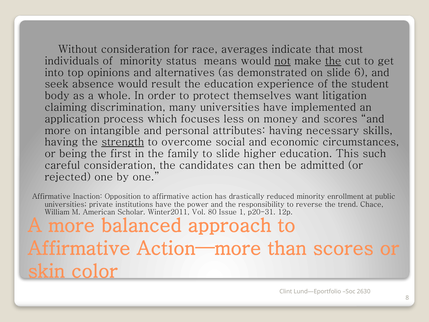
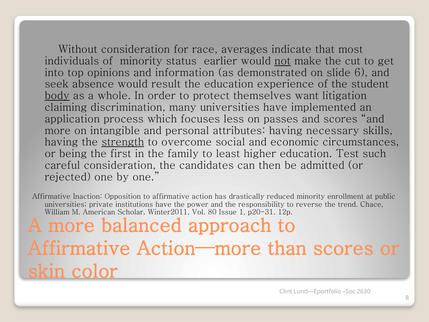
means: means -> earlier (220, 61)
the underline: present -> none (333, 61)
alternatives: alternatives -> information (185, 72)
body underline: none -> present (57, 96)
money: money -> passes (281, 119)
to slide: slide -> least (228, 154)
This: This -> Test (347, 154)
